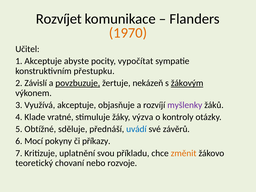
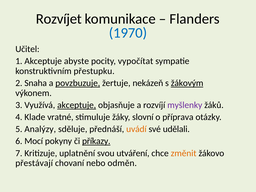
1970 colour: orange -> blue (128, 33)
Závislí: Závislí -> Snaha (36, 83)
akceptuje underline: none -> present (77, 105)
výzva: výzva -> slovní (143, 117)
kontroly: kontroly -> příprava (178, 117)
Obtížné: Obtížné -> Analýzy (40, 129)
uvádí colour: blue -> orange (136, 129)
závěrů: závěrů -> udělali (176, 129)
příkazy underline: none -> present (96, 141)
příkladu: příkladu -> utváření (133, 153)
teoretický: teoretický -> přestávají (34, 163)
rozvoje: rozvoje -> odměn (122, 163)
